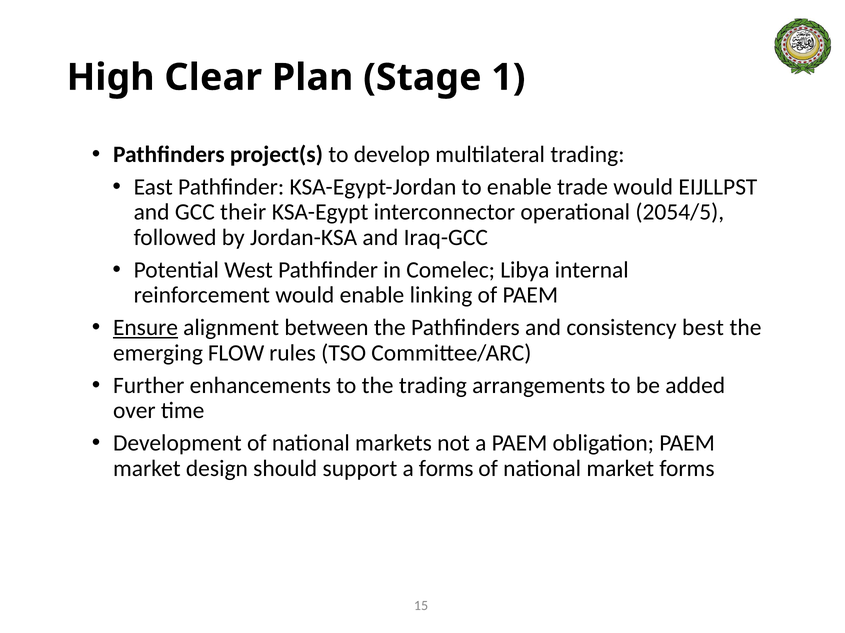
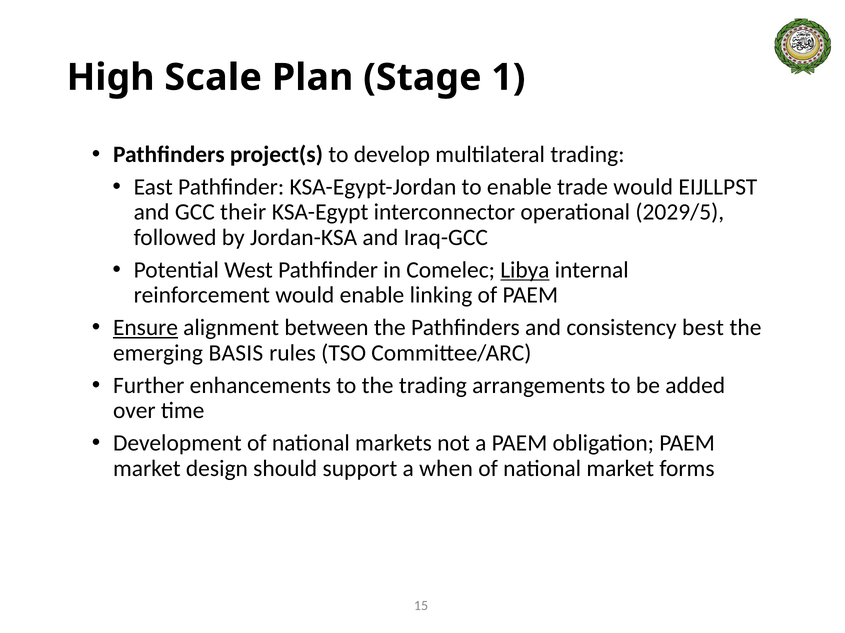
Clear: Clear -> Scale (213, 77)
2054/5: 2054/5 -> 2029/5 (680, 212)
Libya underline: none -> present (525, 270)
FLOW: FLOW -> BASIS (236, 353)
a forms: forms -> when (446, 469)
